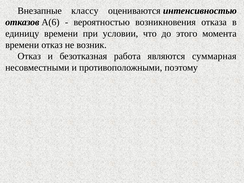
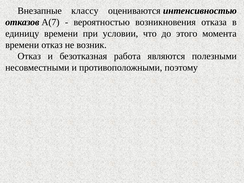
А(6: А(6 -> А(7 (51, 22)
суммарная: суммарная -> полезными (214, 56)
